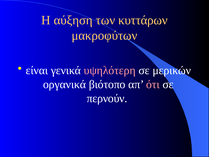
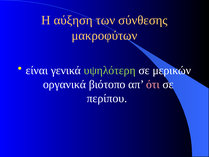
κυττάρων: κυττάρων -> σύνθεσης (143, 20)
υψηλότερη colour: pink -> light green (110, 70)
περνούν: περνούν -> περίπου (107, 98)
